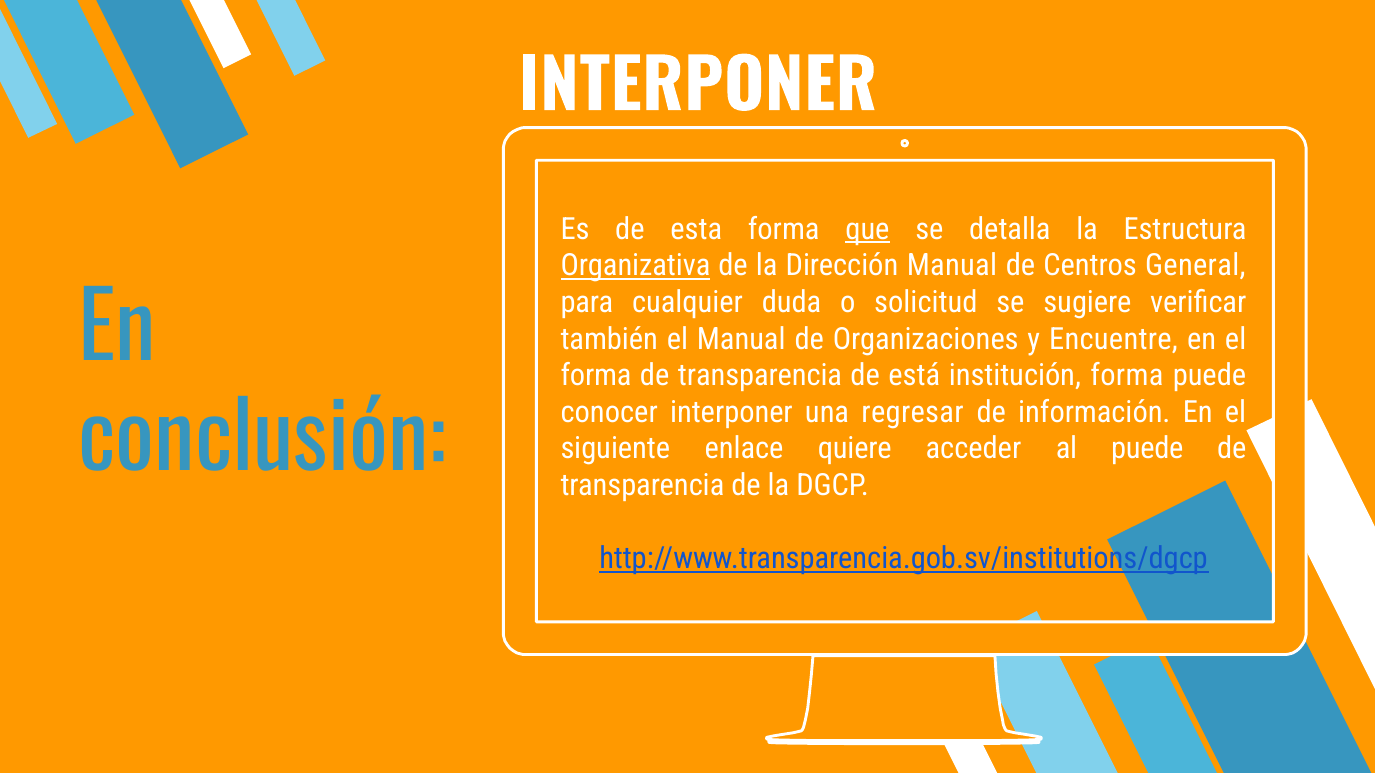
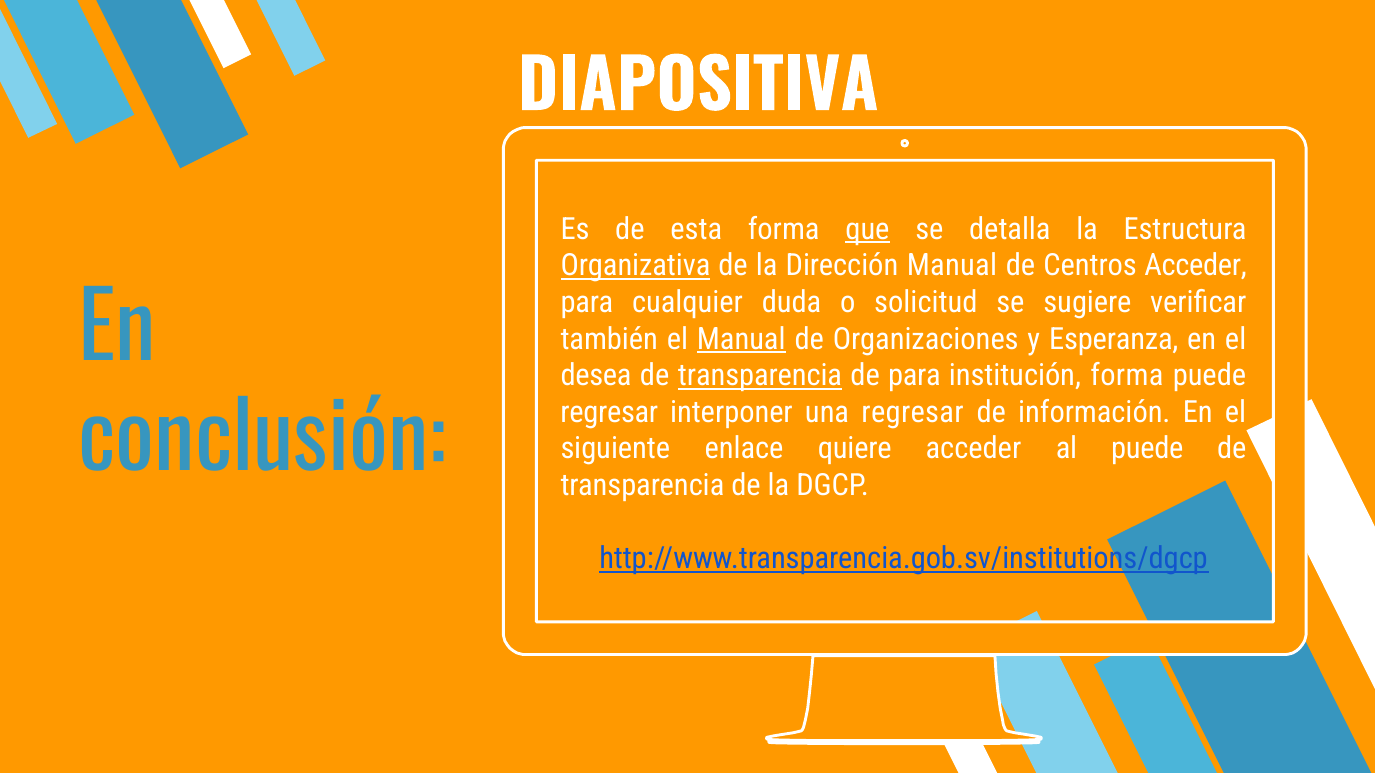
INTERPONER: INTERPONER -> DIAPOSITIVA (698, 87)
Centros General: General -> Acceder (1196, 266)
Manual underline: none -> present (741, 339)
Encuentre: Encuentre -> Esperanza (1114, 339)
forma: forma -> desea (596, 376)
transparencia underline: none -> present (760, 376)
de está: está -> para (914, 376)
conocer: conocer -> regresar (609, 413)
